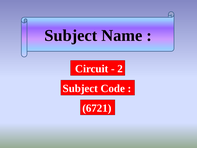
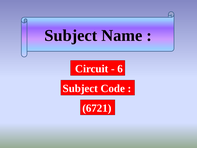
2: 2 -> 6 (120, 69)
